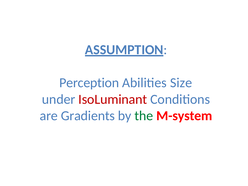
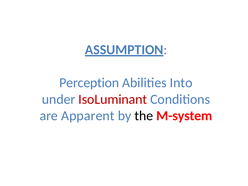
Size: Size -> Into (181, 83)
Gradients: Gradients -> Apparent (88, 116)
the colour: green -> black (144, 116)
